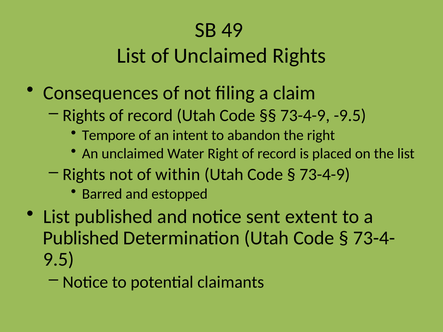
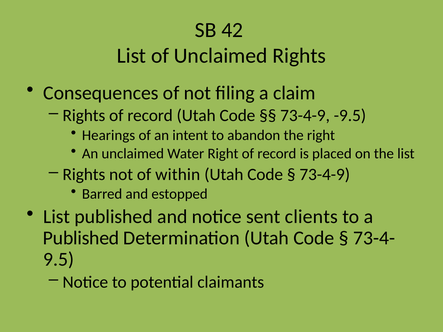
49: 49 -> 42 (232, 30)
Tempore: Tempore -> Hearings (109, 135)
extent: extent -> clients (311, 217)
